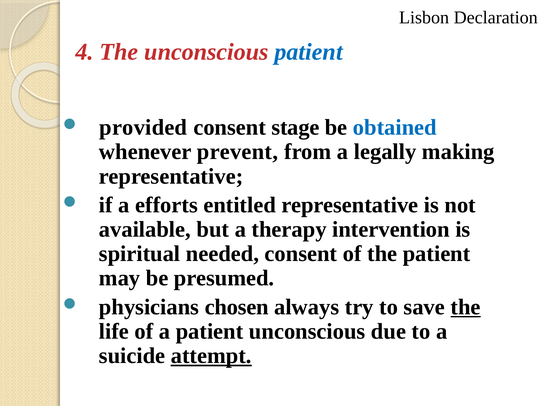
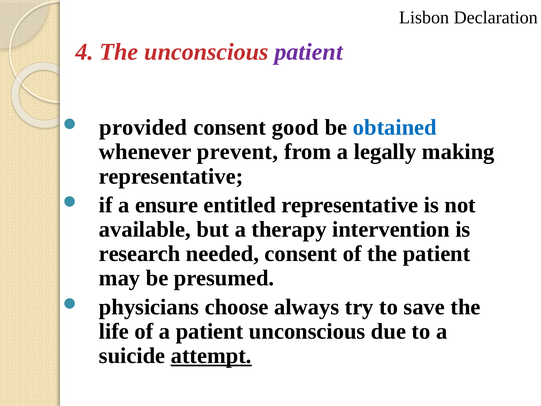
patient colour: blue -> purple (309, 52)
stage: stage -> good (295, 127)
efforts: efforts -> ensure (167, 205)
spiritual: spiritual -> research (140, 254)
chosen: chosen -> choose (237, 307)
the underline: present -> none (466, 307)
